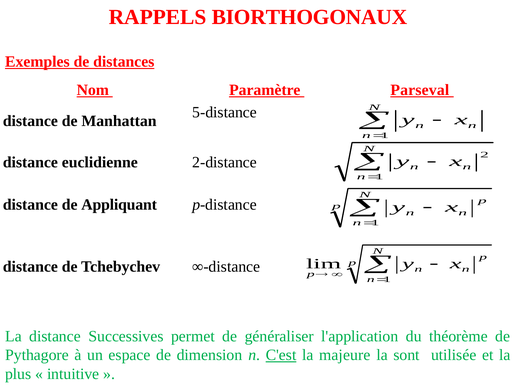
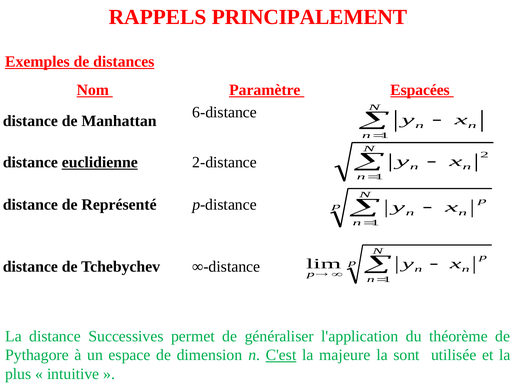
BIORTHOGONAUX: BIORTHOGONAUX -> PRINCIPALEMENT (310, 17)
Parseval: Parseval -> Espacées (420, 90)
5-distance: 5-distance -> 6-distance (225, 112)
euclidienne underline: none -> present (100, 162)
Appliquant: Appliquant -> Représenté (119, 205)
